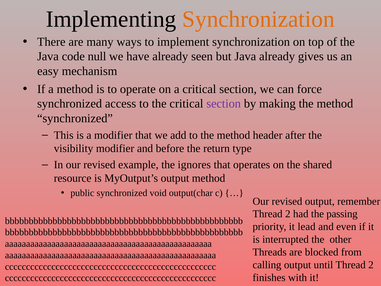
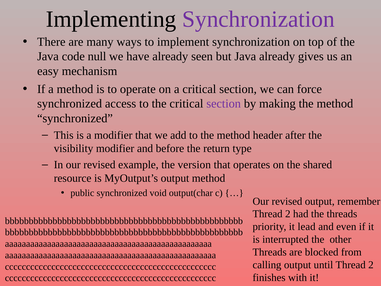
Synchronization colour: orange -> purple (258, 19)
ignores: ignores -> version (194, 165)
the passing: passing -> threads (342, 214)
